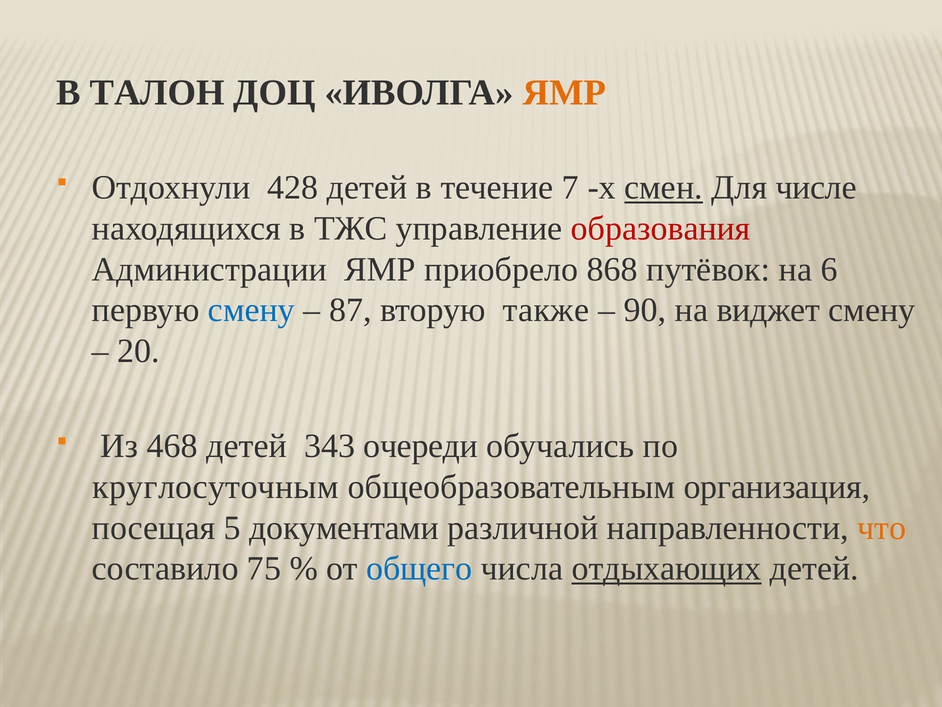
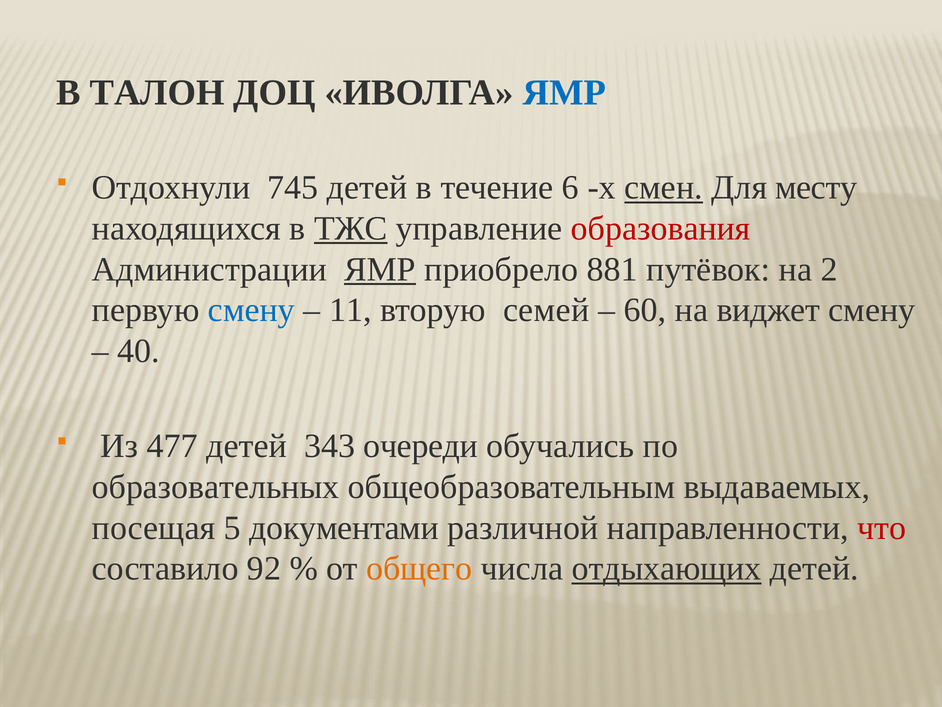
ЯМР colour: orange -> blue (564, 93)
428: 428 -> 745 (293, 188)
7: 7 -> 6 (570, 188)
числе: числе -> месту (816, 188)
ТЖС underline: none -> present (351, 228)
ЯМР underline: none -> present (380, 269)
868: 868 -> 881 (612, 269)
6: 6 -> 2 (829, 269)
87: 87 -> 11 (350, 310)
также: также -> семей (546, 310)
90: 90 -> 60 (645, 310)
20: 20 -> 40 (139, 351)
468: 468 -> 477 (172, 446)
круглосуточным: круглосуточным -> образовательных (216, 487)
организация: организация -> выдаваемых (777, 487)
что colour: orange -> red (882, 528)
75: 75 -> 92 (264, 568)
общего colour: blue -> orange (419, 568)
